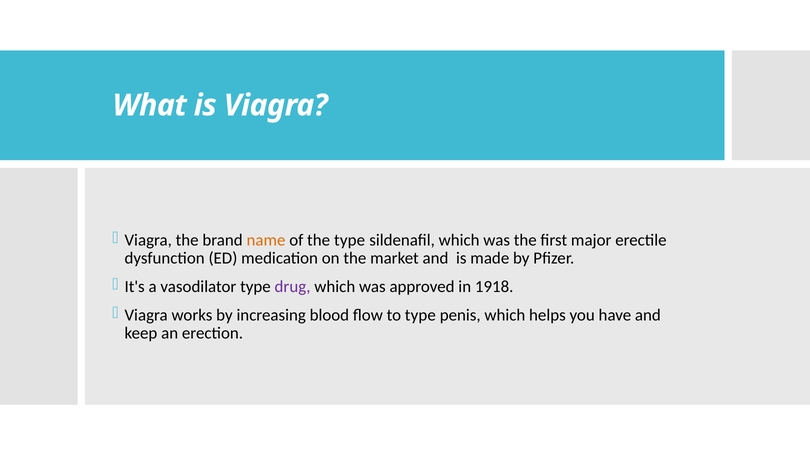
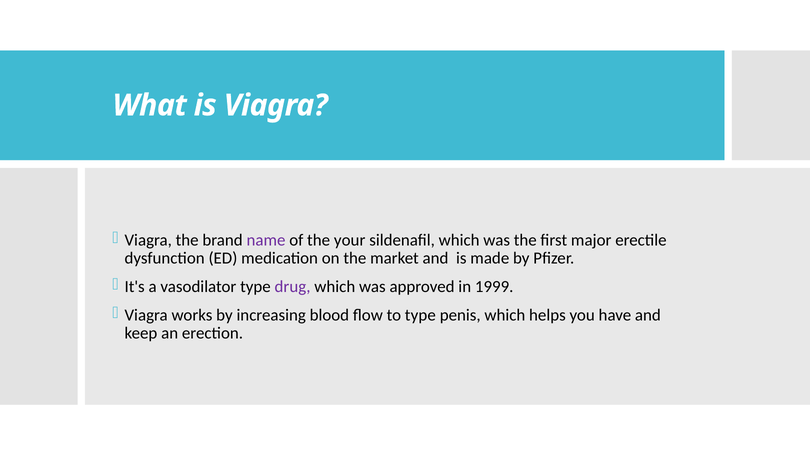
name colour: orange -> purple (266, 240)
the type: type -> your (350, 240)
1918: 1918 -> 1999 (494, 286)
